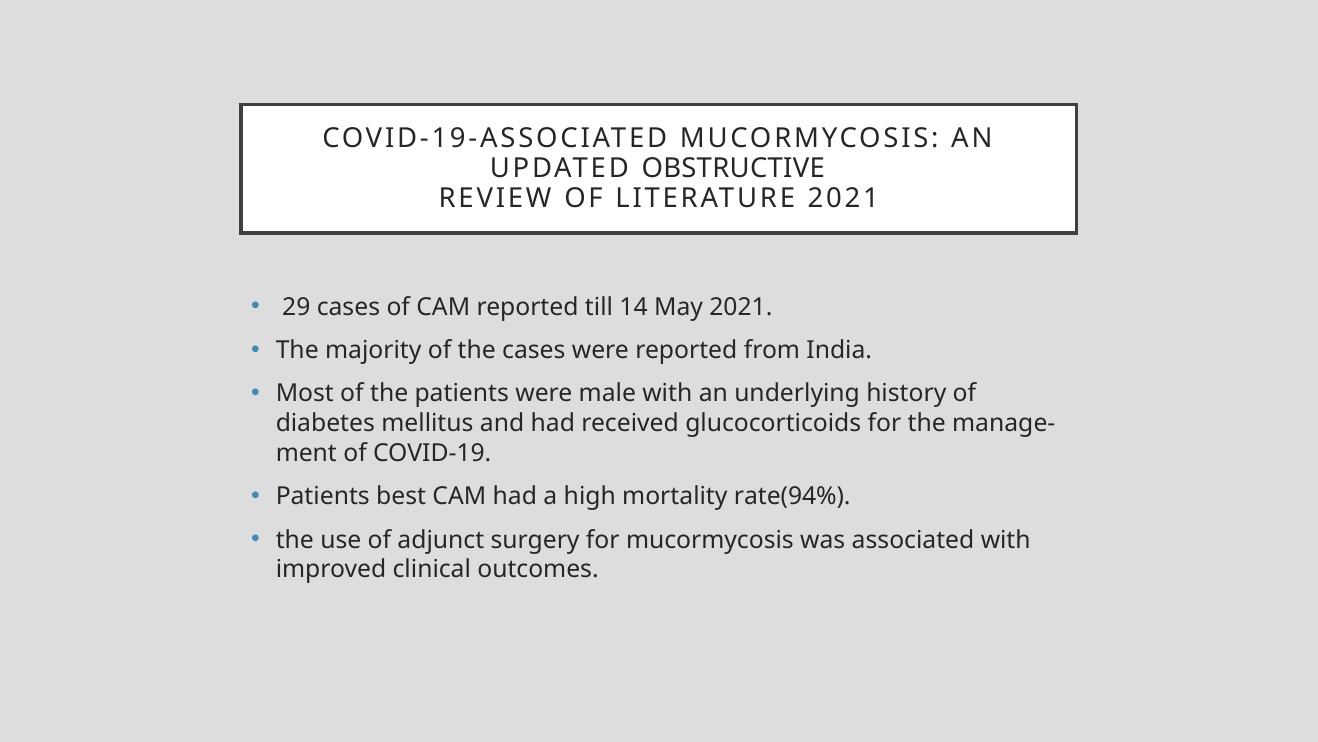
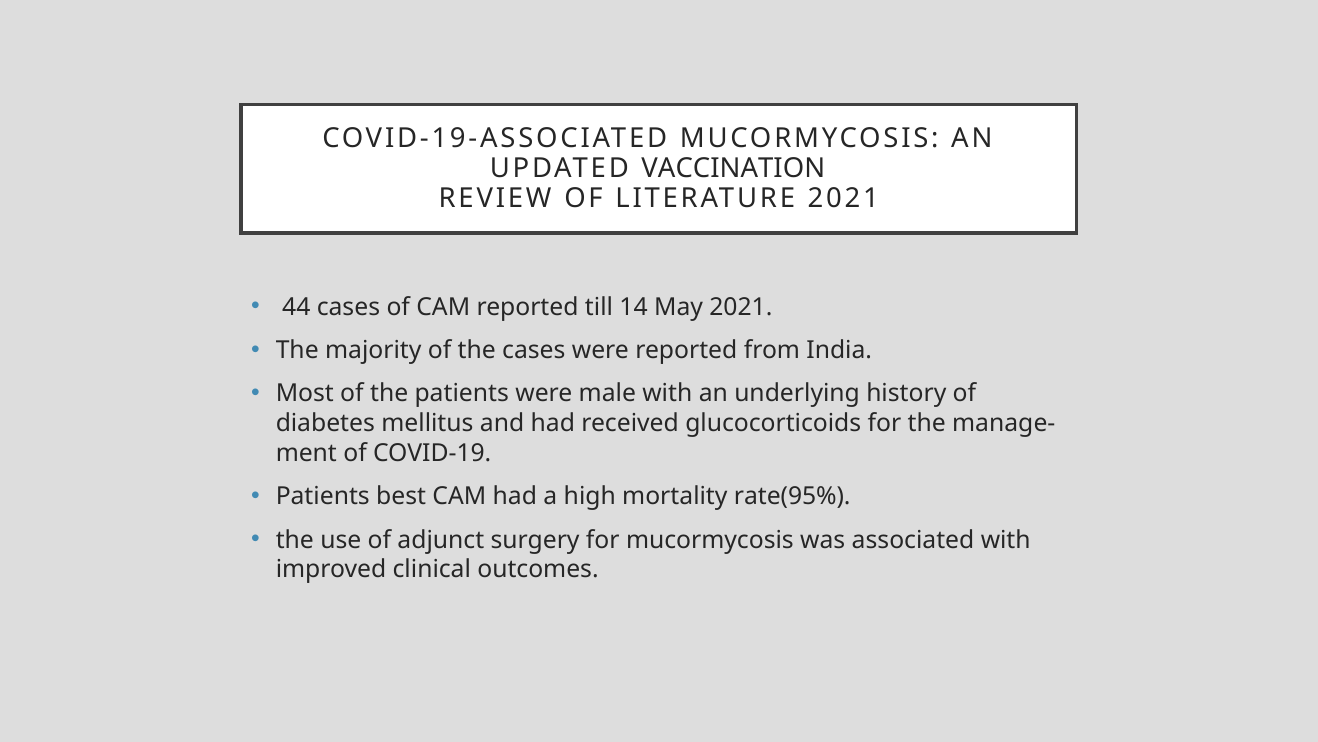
OBSTRUCTIVE: OBSTRUCTIVE -> VACCINATION (733, 168)
29: 29 -> 44 (296, 307)
rate(94%: rate(94% -> rate(95% (792, 496)
